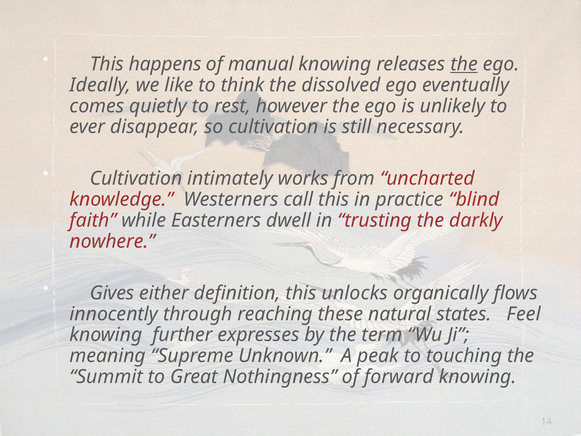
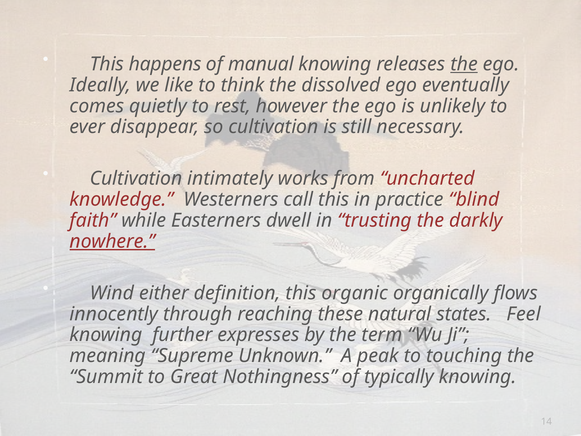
nowhere underline: none -> present (112, 241)
Gives: Gives -> Wind (112, 293)
unlocks: unlocks -> organic (355, 293)
forward: forward -> typically (399, 376)
